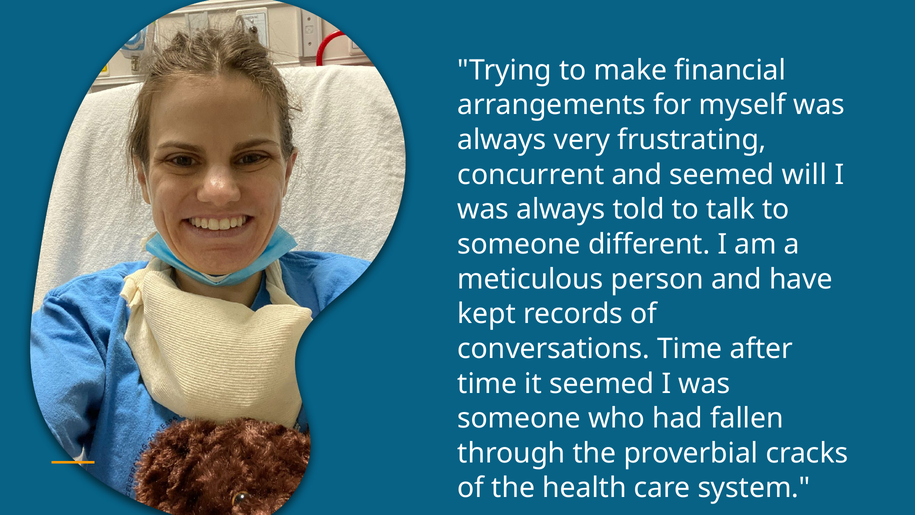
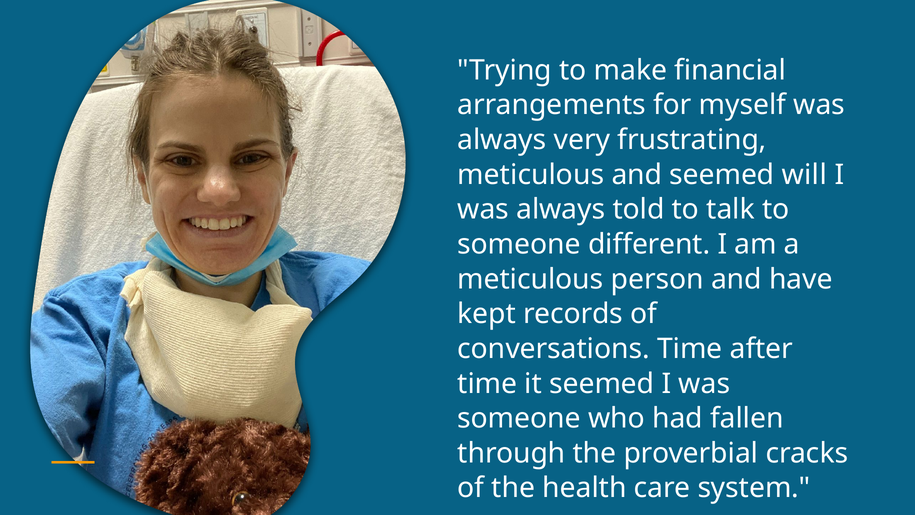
concurrent: concurrent -> meticulous (531, 175)
